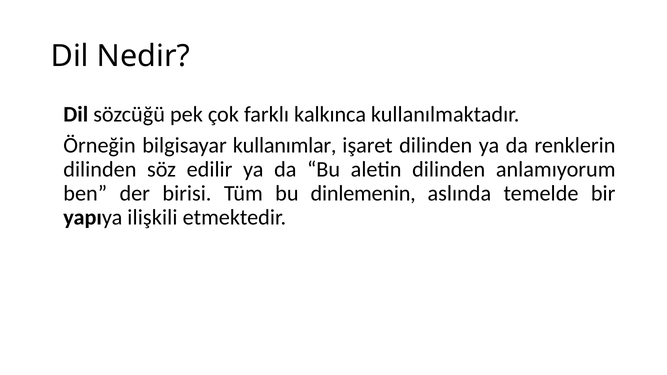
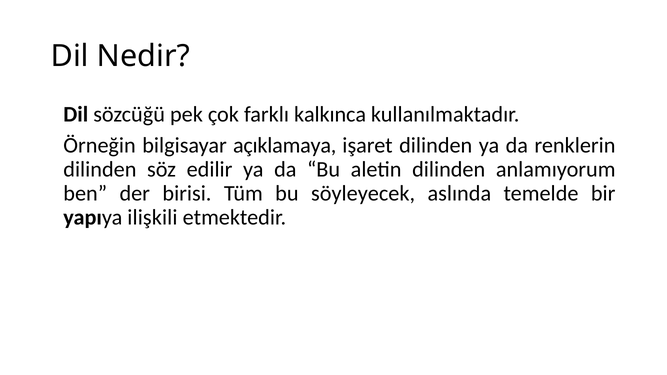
kullanımlar: kullanımlar -> açıklamaya (285, 145)
dinlemenin: dinlemenin -> söyleyecek (363, 193)
